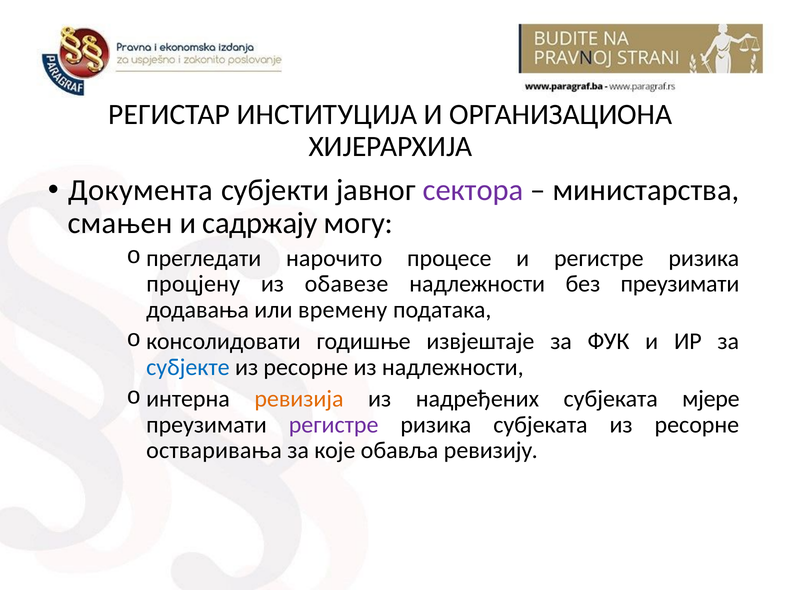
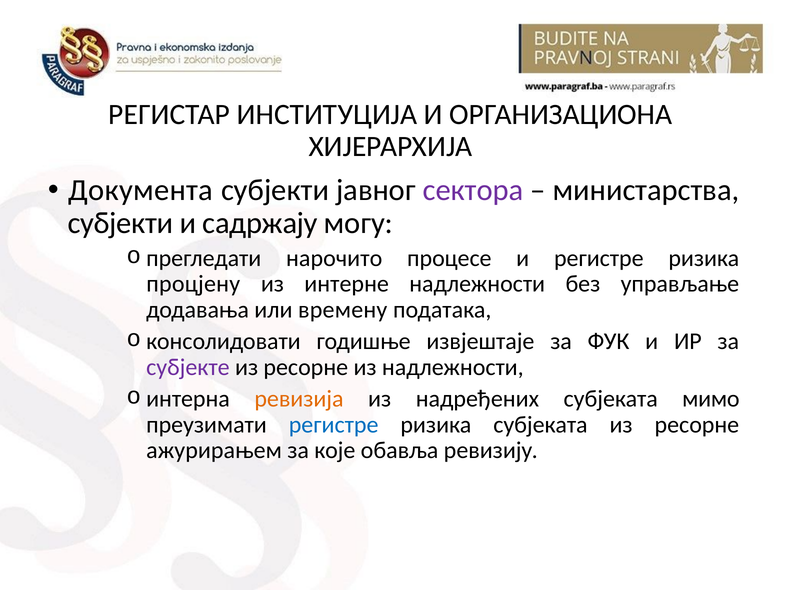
смањен: смањен -> субјекти (120, 223)
обавезе: обавезе -> интерне (347, 284)
без преузимати: преузимати -> управљање (680, 284)
субјекте colour: blue -> purple (188, 367)
мјере: мјере -> мимо (711, 398)
регистре colour: purple -> blue (334, 424)
остваривања: остваривања -> ажурирањем (214, 450)
